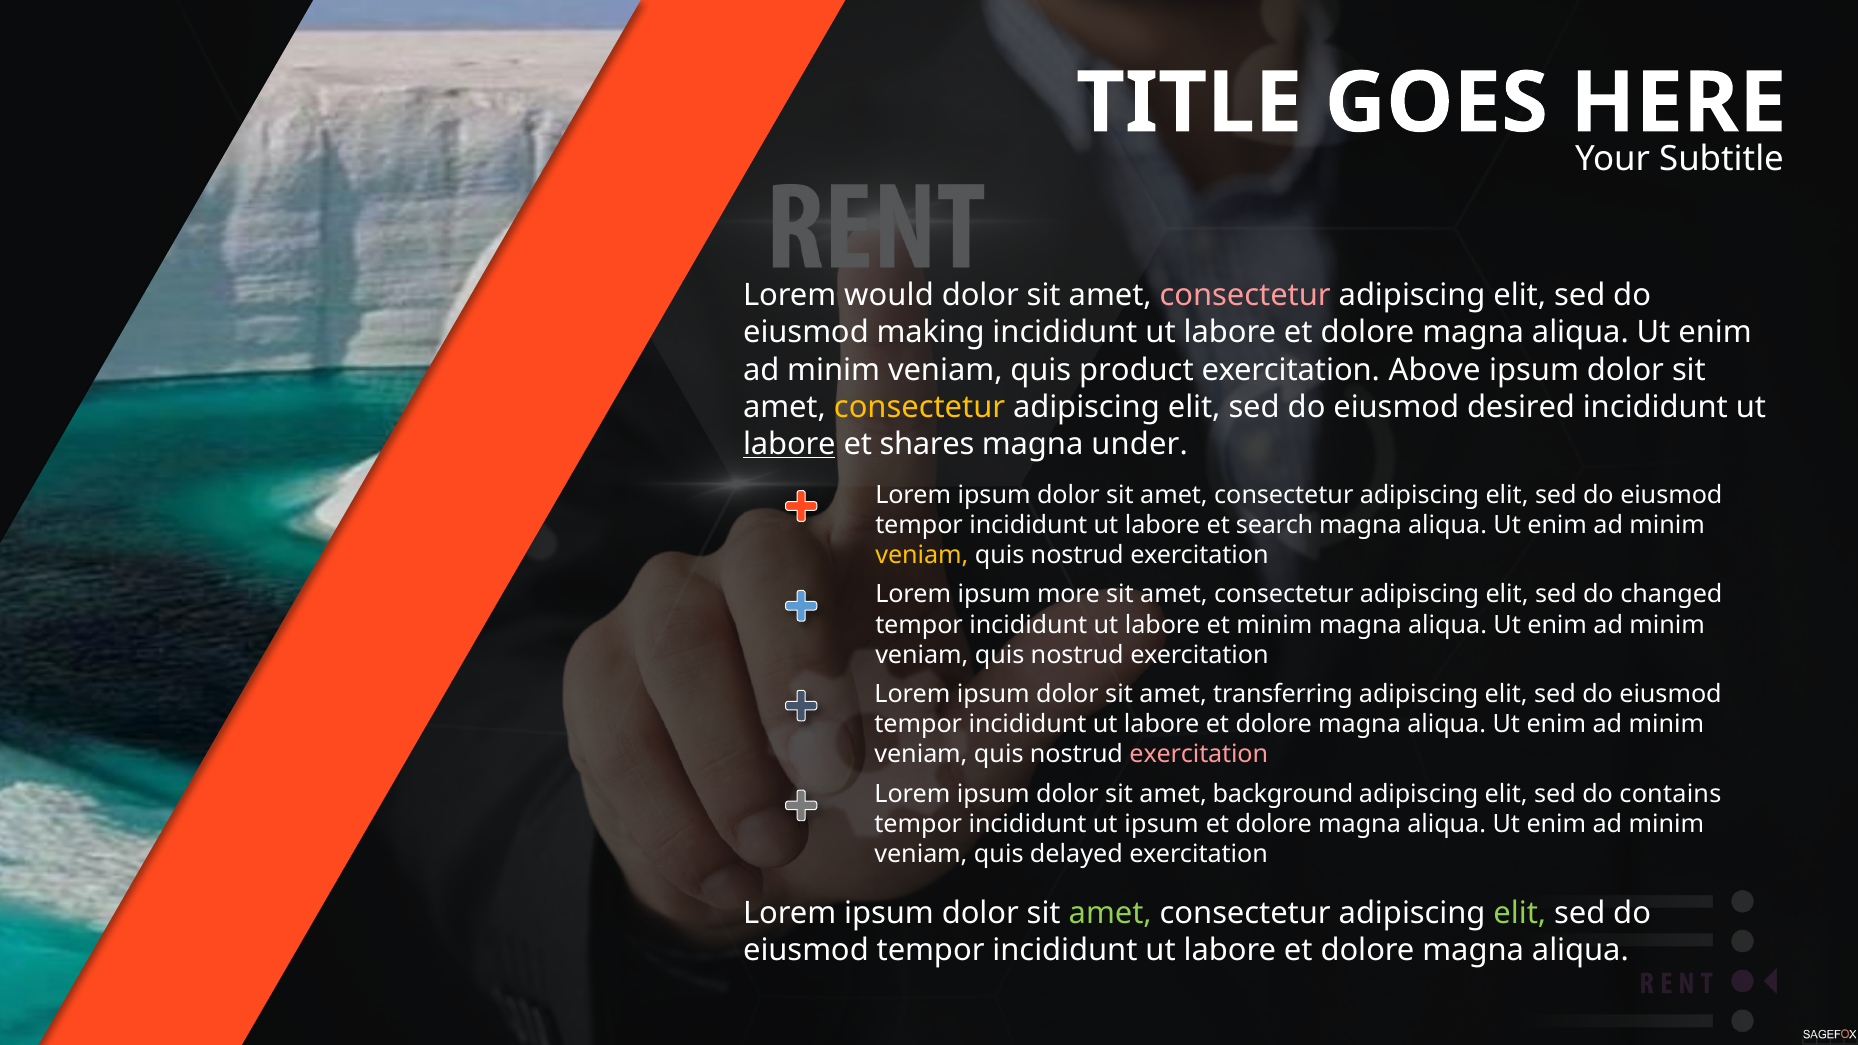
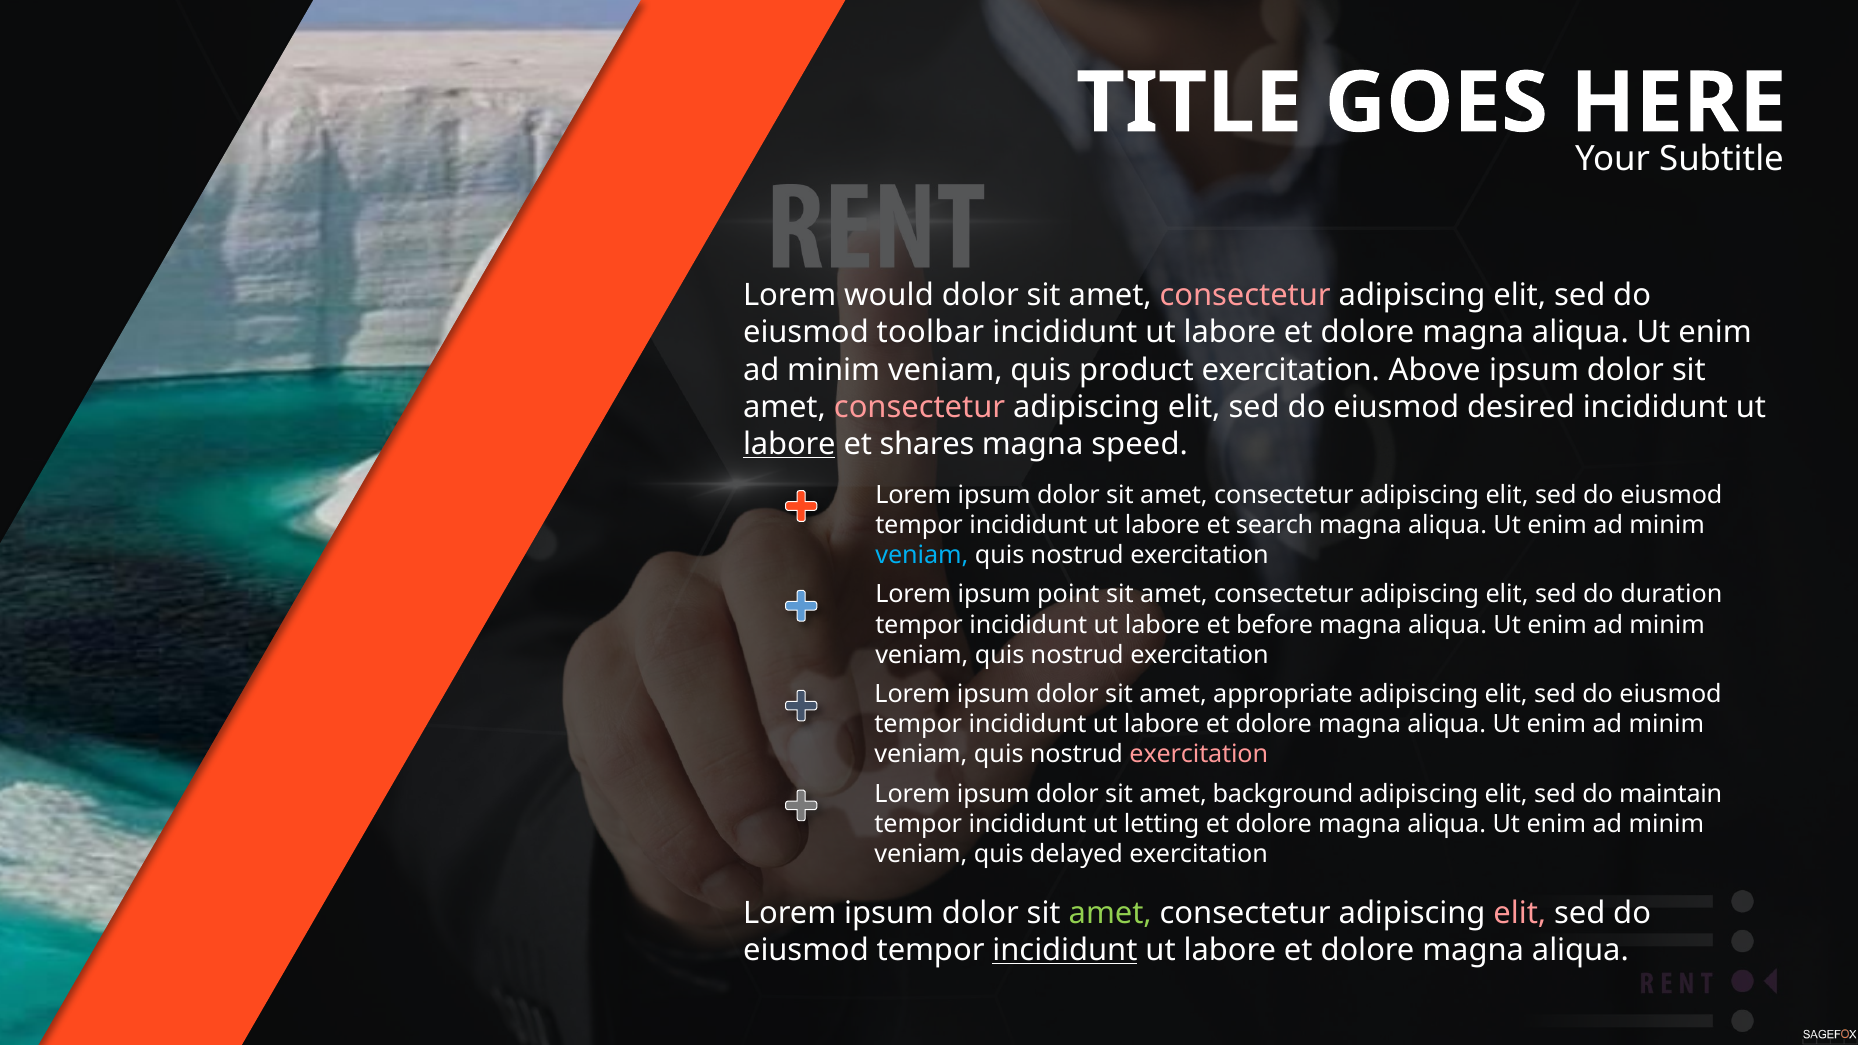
making: making -> toolbar (930, 333)
consectetur colour: yellow -> pink (920, 407)
under: under -> speed (1140, 444)
veniam colour: yellow -> light blue (922, 555)
more: more -> point (1068, 595)
changed: changed -> duration (1671, 595)
et minim: minim -> before (1275, 625)
transferring: transferring -> appropriate (1283, 694)
contains: contains -> maintain (1671, 794)
ut ipsum: ipsum -> letting (1162, 824)
elit colour: light green -> pink (1520, 913)
incididunt underline: none -> present (1065, 950)
